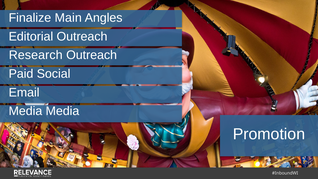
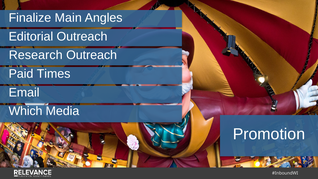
Social: Social -> Times (54, 74)
Media: Media -> Which (26, 111)
